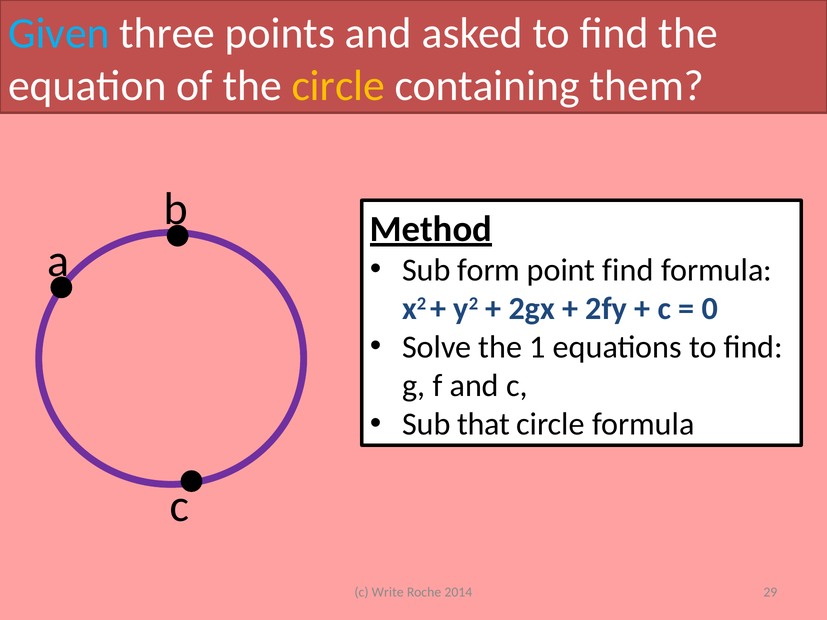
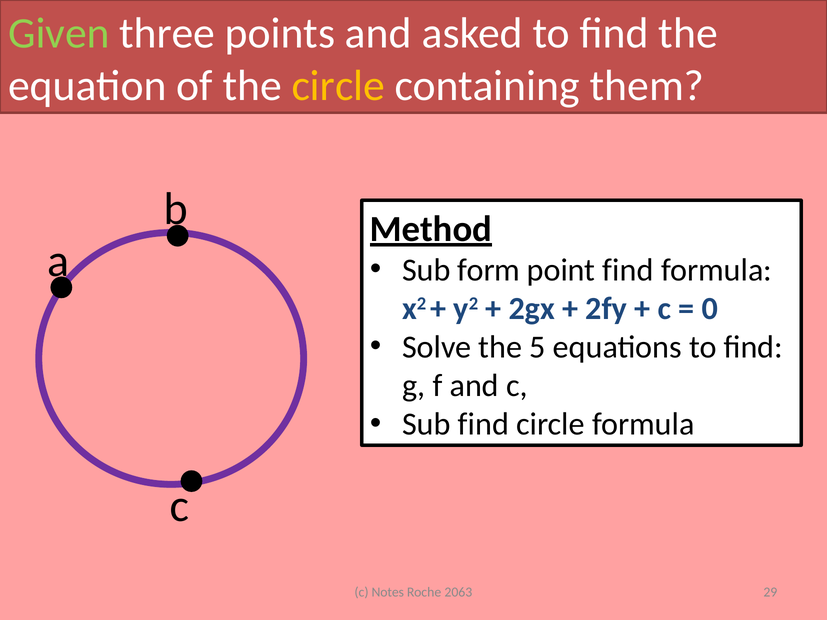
Given colour: light blue -> light green (59, 33)
1: 1 -> 5 (537, 347)
Sub that: that -> find (483, 425)
Write: Write -> Notes (388, 592)
2014: 2014 -> 2063 (458, 592)
